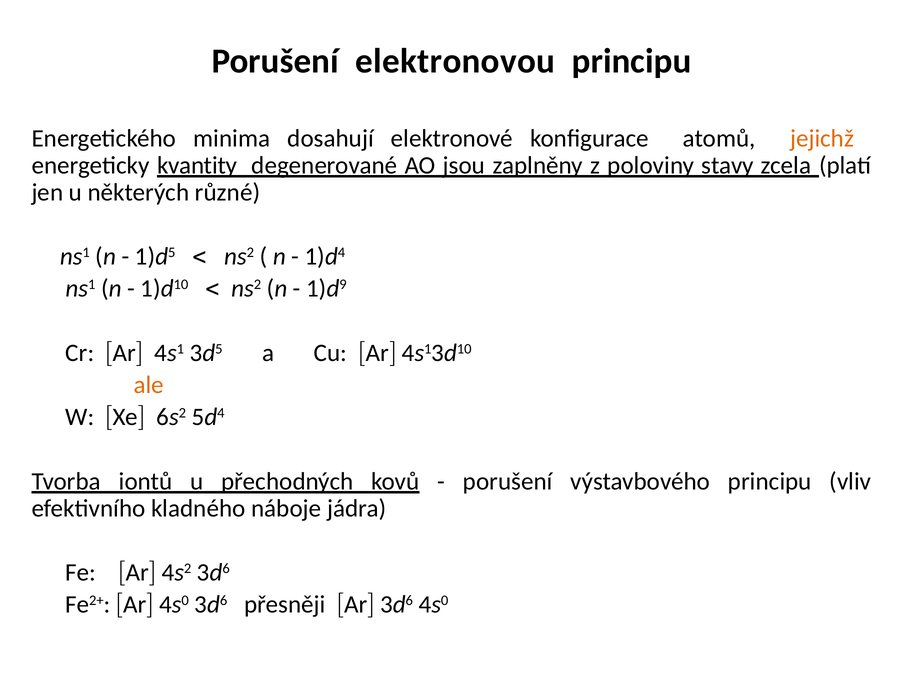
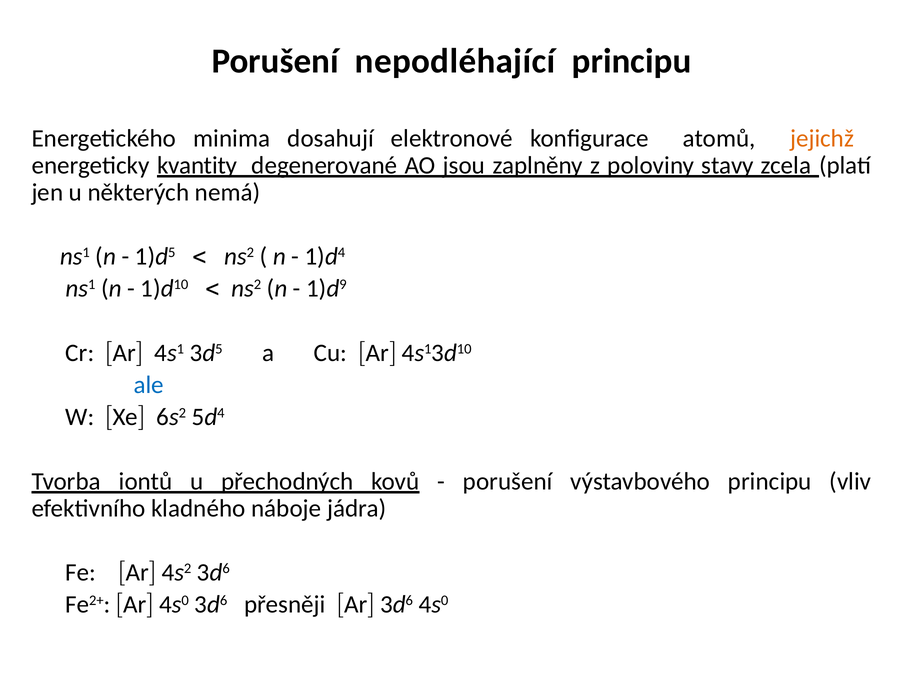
elektronovou: elektronovou -> nepodléhající (455, 61)
různé: různé -> nemá (228, 193)
ale colour: orange -> blue (149, 385)
